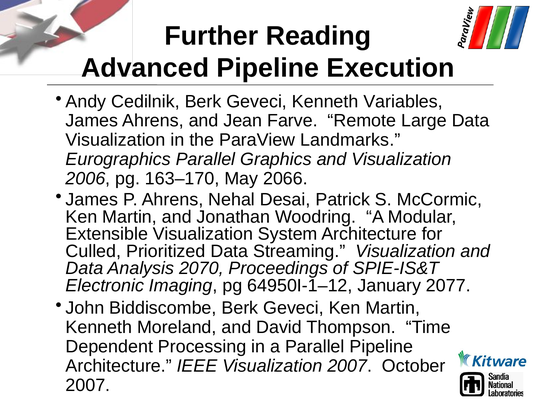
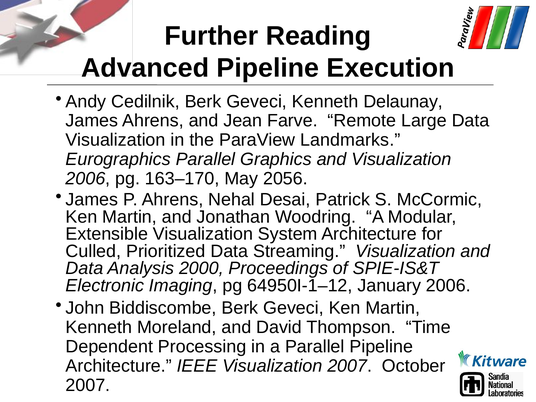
Variables: Variables -> Delaunay (403, 101)
2066: 2066 -> 2056 (285, 179)
2070: 2070 -> 2000 (201, 268)
January 2077: 2077 -> 2006 (448, 286)
